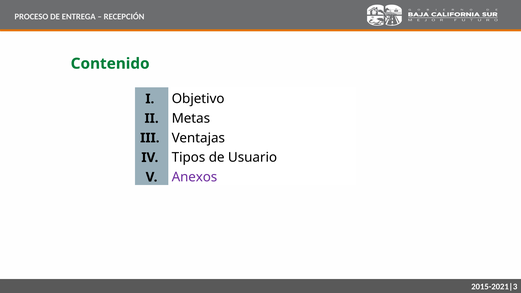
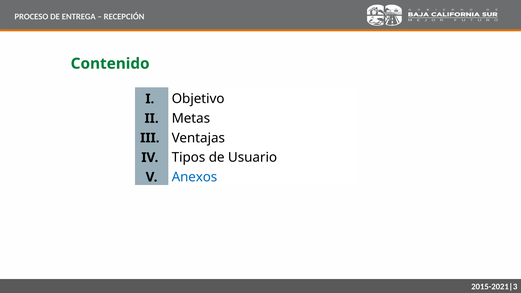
Anexos colour: purple -> blue (194, 177)
